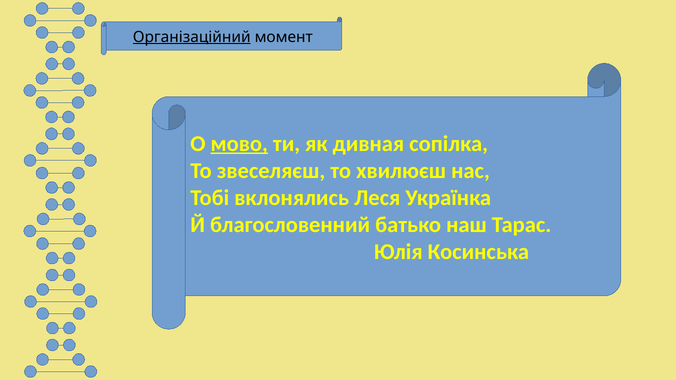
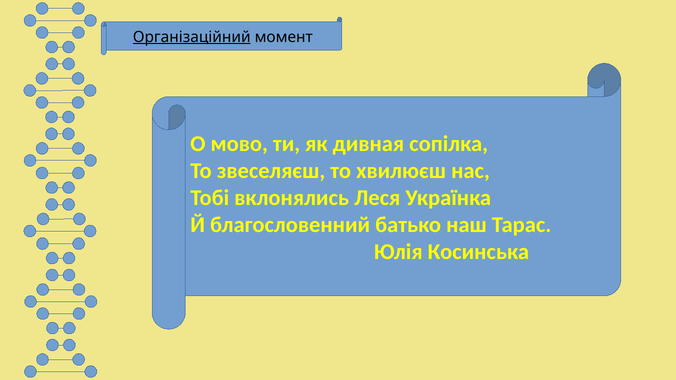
мово underline: present -> none (239, 144)
